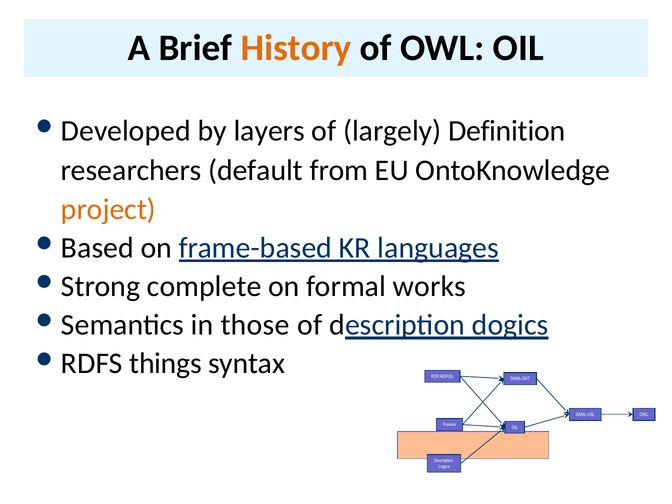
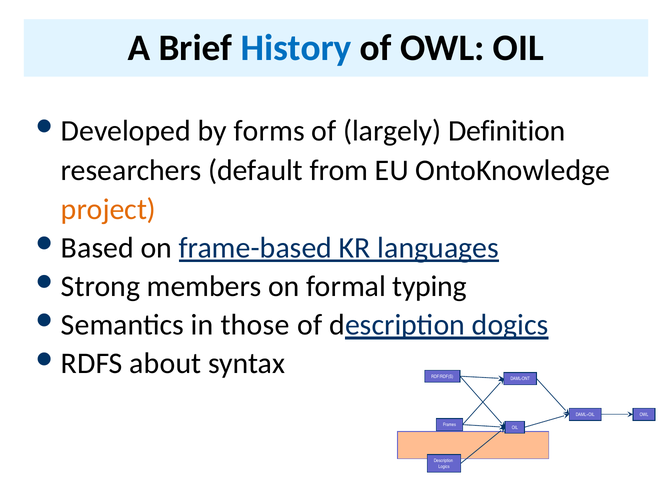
History colour: orange -> blue (296, 48)
layers: layers -> forms (269, 131)
complete: complete -> members (204, 286)
works: works -> typing (430, 286)
things: things -> about (165, 363)
